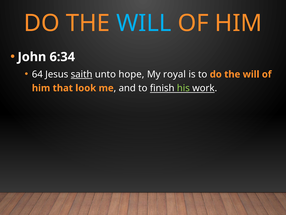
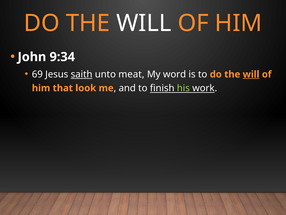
WILL colour: light blue -> white (144, 23)
6:34: 6:34 -> 9:34 (62, 57)
64: 64 -> 69 (37, 74)
hope: hope -> meat (131, 74)
royal: royal -> word (175, 74)
will underline: none -> present (251, 74)
